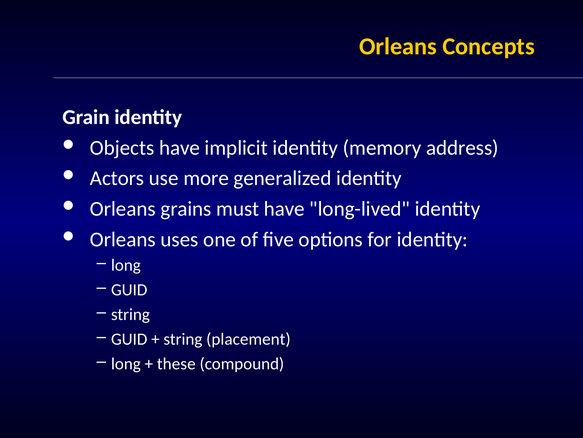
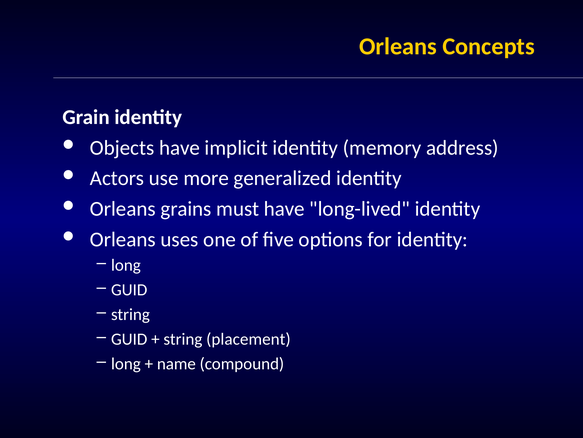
these: these -> name (176, 363)
